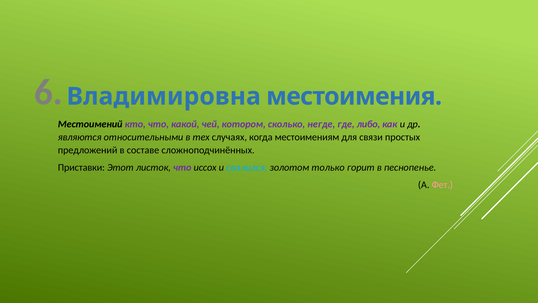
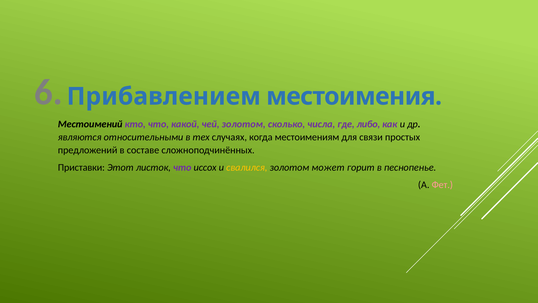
Владимировна: Владимировна -> Прибавлением (164, 96)
чей котором: котором -> золотом (244, 124)
негде: негде -> числа (321, 124)
свалился colour: light blue -> yellow (247, 167)
только: только -> может (328, 167)
